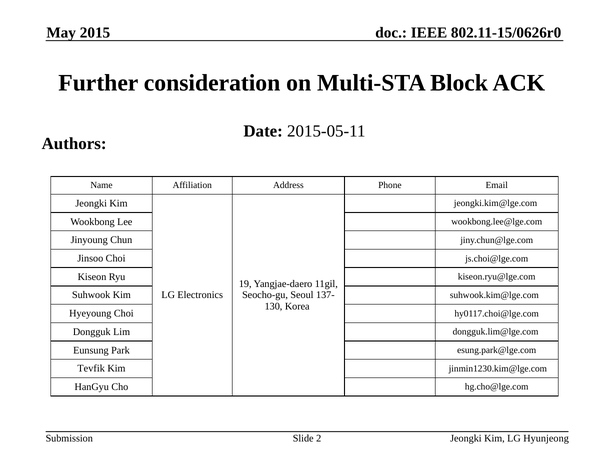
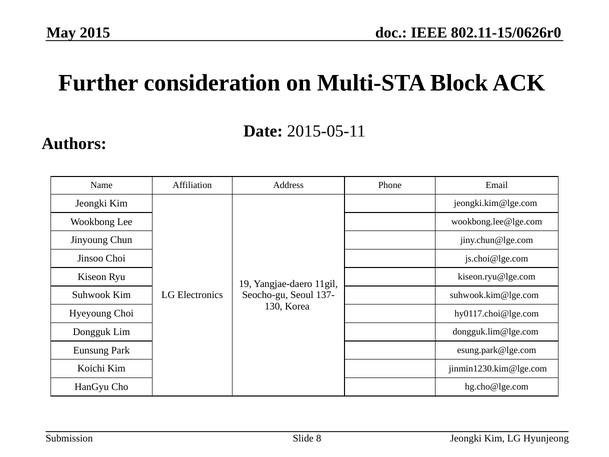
Tevfik: Tevfik -> Koichi (91, 368)
2: 2 -> 8 (319, 438)
